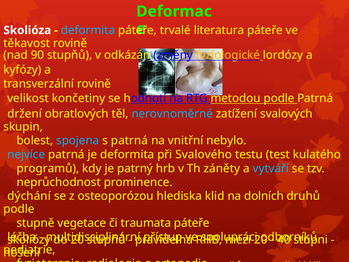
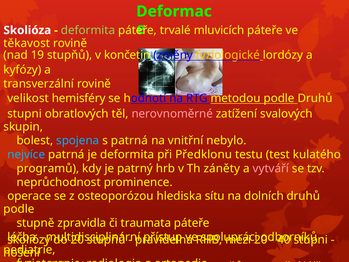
deformita colour: light blue -> light green (88, 30)
literatura: literatura -> mluvicích (219, 30)
90: 90 -> 19 (37, 55)
odkázán: odkázán -> končetin (127, 55)
končetiny: končetiny -> hemisféry (79, 98)
podle Patrná: Patrná -> Druhů (315, 98)
držení: držení -> stupni (25, 114)
nerovnoměrné colour: light blue -> pink (172, 114)
Svalového: Svalového -> Předklonu (204, 154)
vytváří colour: light blue -> pink (271, 168)
dýchání: dýchání -> operace (29, 196)
klid: klid -> sítu (215, 196)
vegetace: vegetace -> zpravidla (82, 223)
